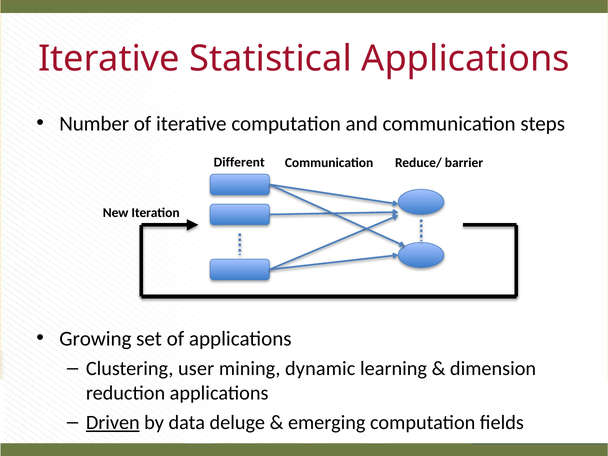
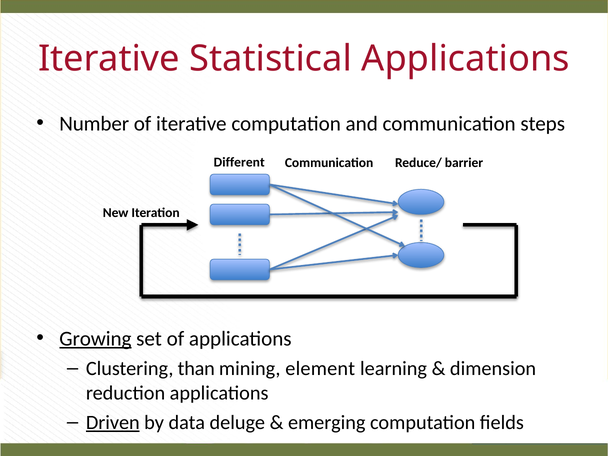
Growing underline: none -> present (95, 339)
user: user -> than (196, 369)
dynamic: dynamic -> element (320, 369)
